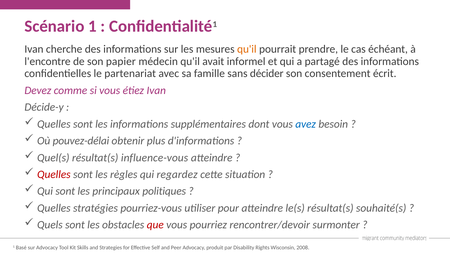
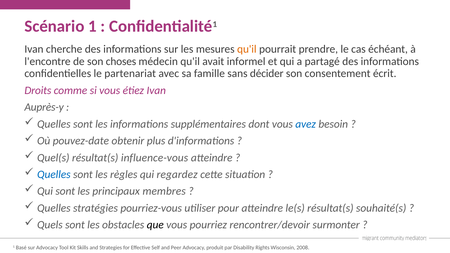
papier: papier -> choses (121, 61)
Devez: Devez -> Droits (38, 90)
Décide-y: Décide-y -> Auprès-y (44, 107)
pouvez-délai: pouvez-délai -> pouvez-date (81, 141)
Quelles colour: red -> blue (54, 175)
politiques: politiques -> membres (164, 191)
que colour: red -> black (155, 225)
